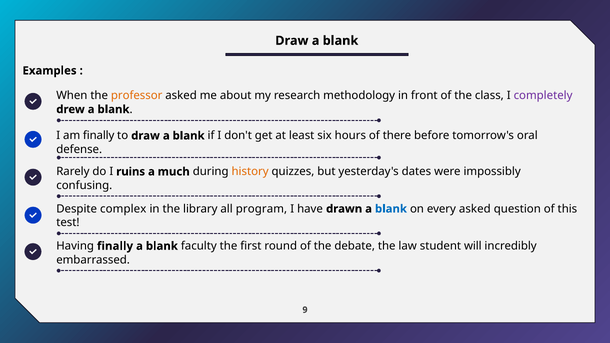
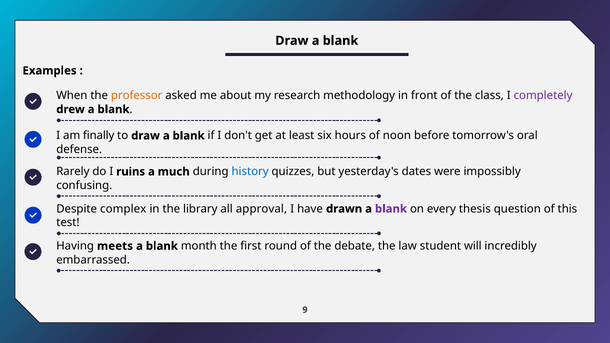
there: there -> noon (397, 136)
history colour: orange -> blue (250, 172)
program: program -> approval (261, 209)
blank colour: blue -> purple (391, 209)
every asked: asked -> thesis (475, 209)
Having finally: finally -> meets (115, 246)
faculty: faculty -> month (199, 246)
